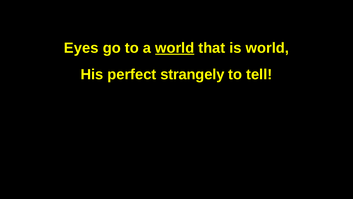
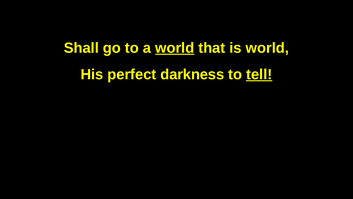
Eyes: Eyes -> Shall (81, 48)
strangely: strangely -> darkness (192, 74)
tell underline: none -> present (259, 74)
